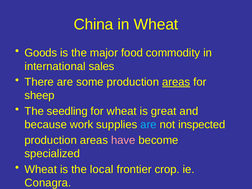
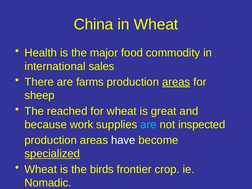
Goods: Goods -> Health (41, 53)
some: some -> farms (90, 82)
seedling: seedling -> reached (67, 111)
have colour: pink -> white (123, 140)
specialized underline: none -> present (52, 154)
local: local -> birds (102, 169)
Conagra: Conagra -> Nomadic (48, 183)
